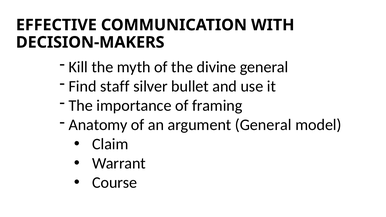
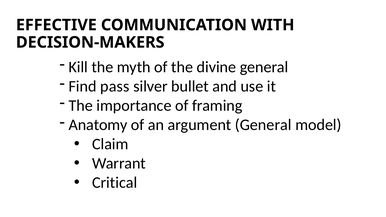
staff: staff -> pass (115, 86)
Course: Course -> Critical (115, 183)
